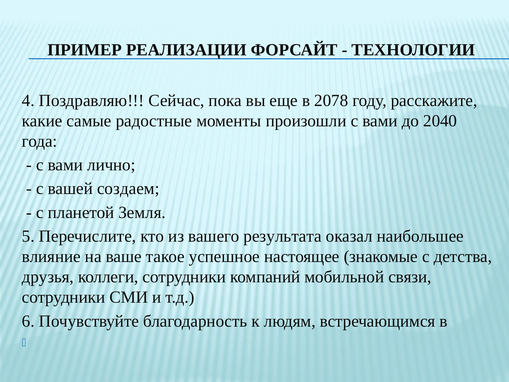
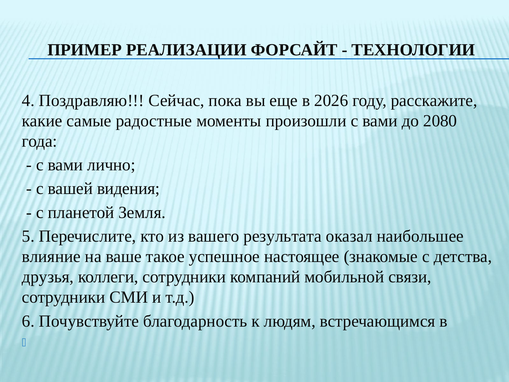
2078: 2078 -> 2026 (331, 100)
2040: 2040 -> 2080 (440, 121)
создаем: создаем -> видения (128, 189)
